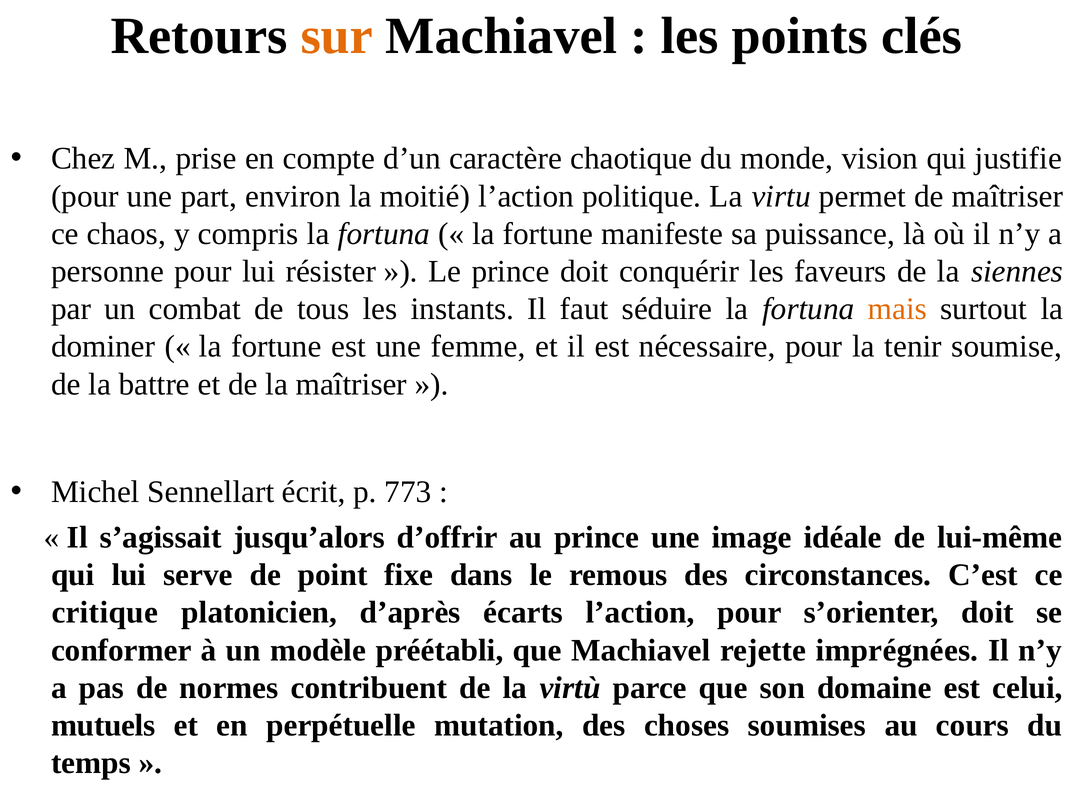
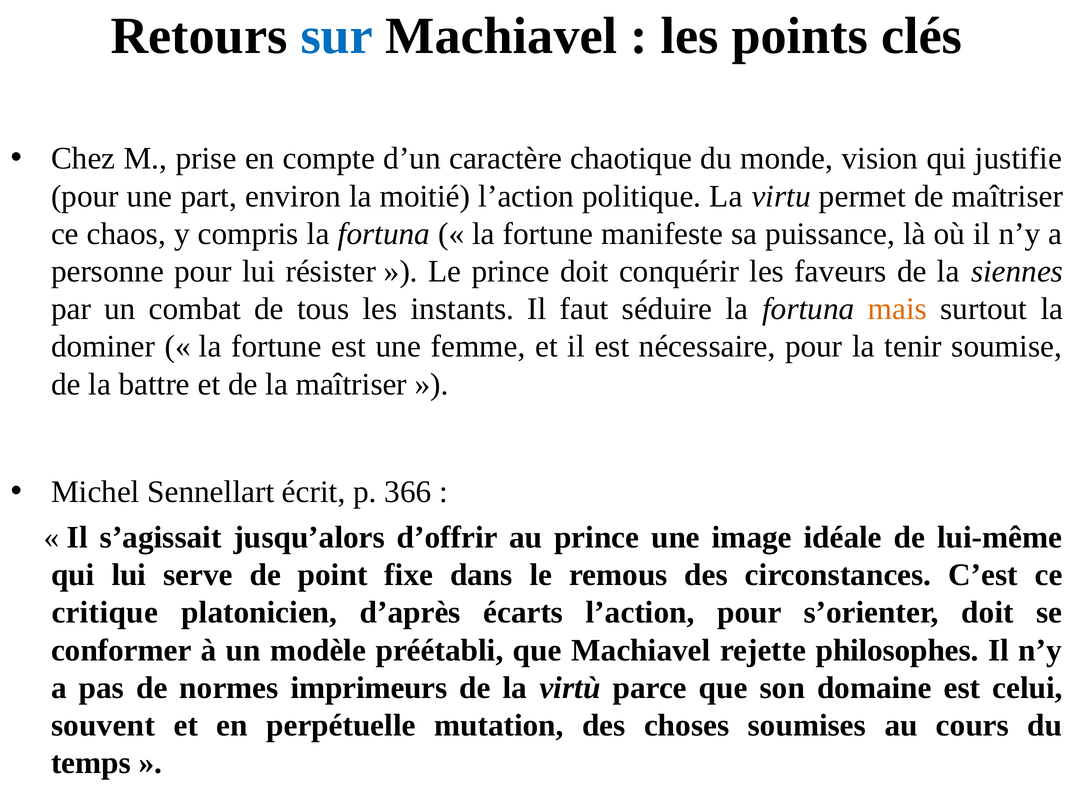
sur colour: orange -> blue (337, 36)
773: 773 -> 366 (408, 492)
imprégnées: imprégnées -> philosophes (897, 650)
contribuent: contribuent -> imprimeurs (369, 687)
mutuels: mutuels -> souvent (103, 725)
